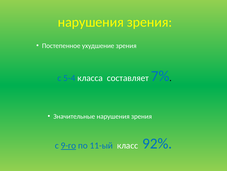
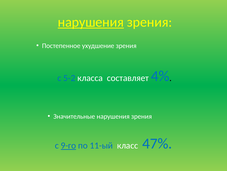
нарушения underline: none -> present (91, 22)
5-4: 5-4 -> 5-2 (69, 78)
7%: 7% -> 4% (160, 76)
92%: 92% -> 47% (157, 143)
